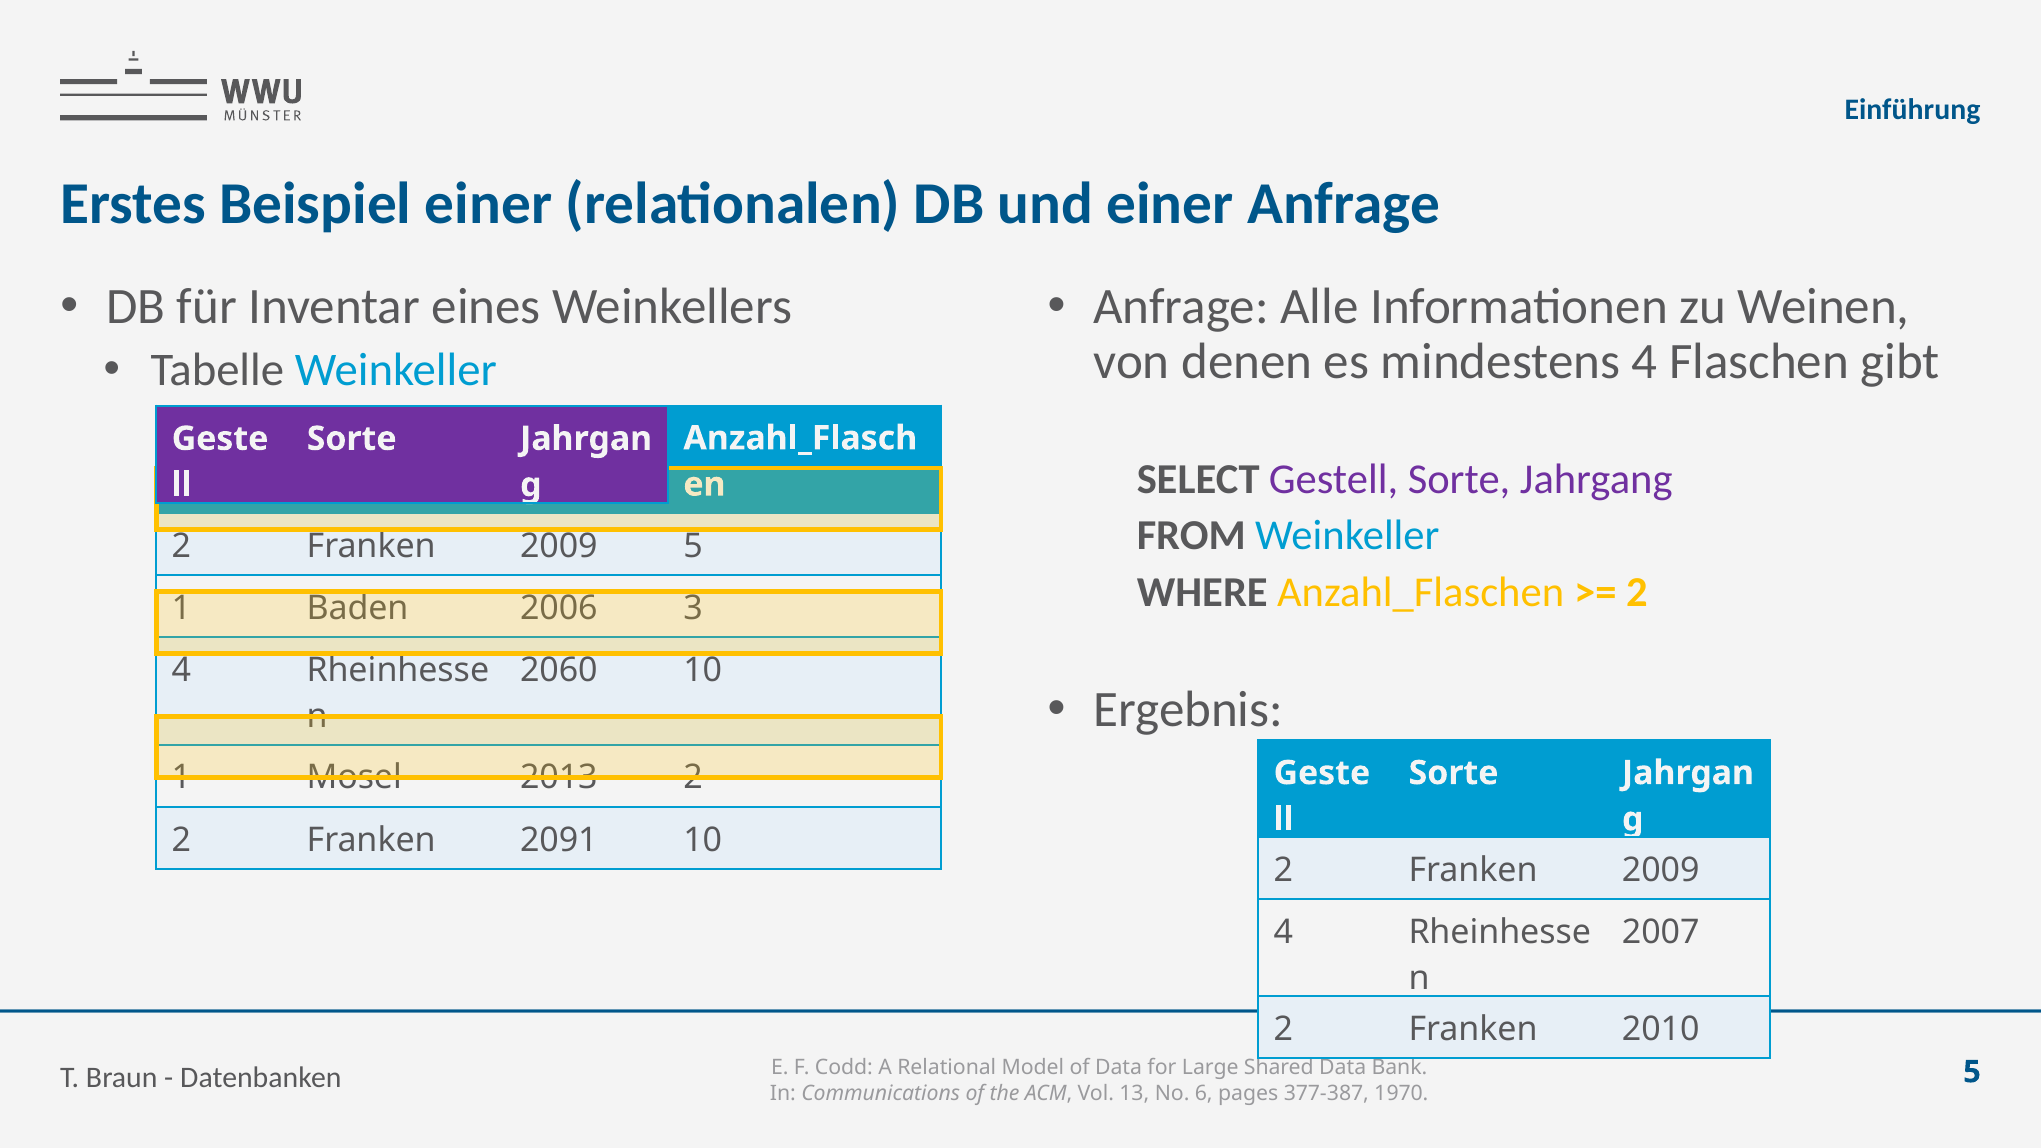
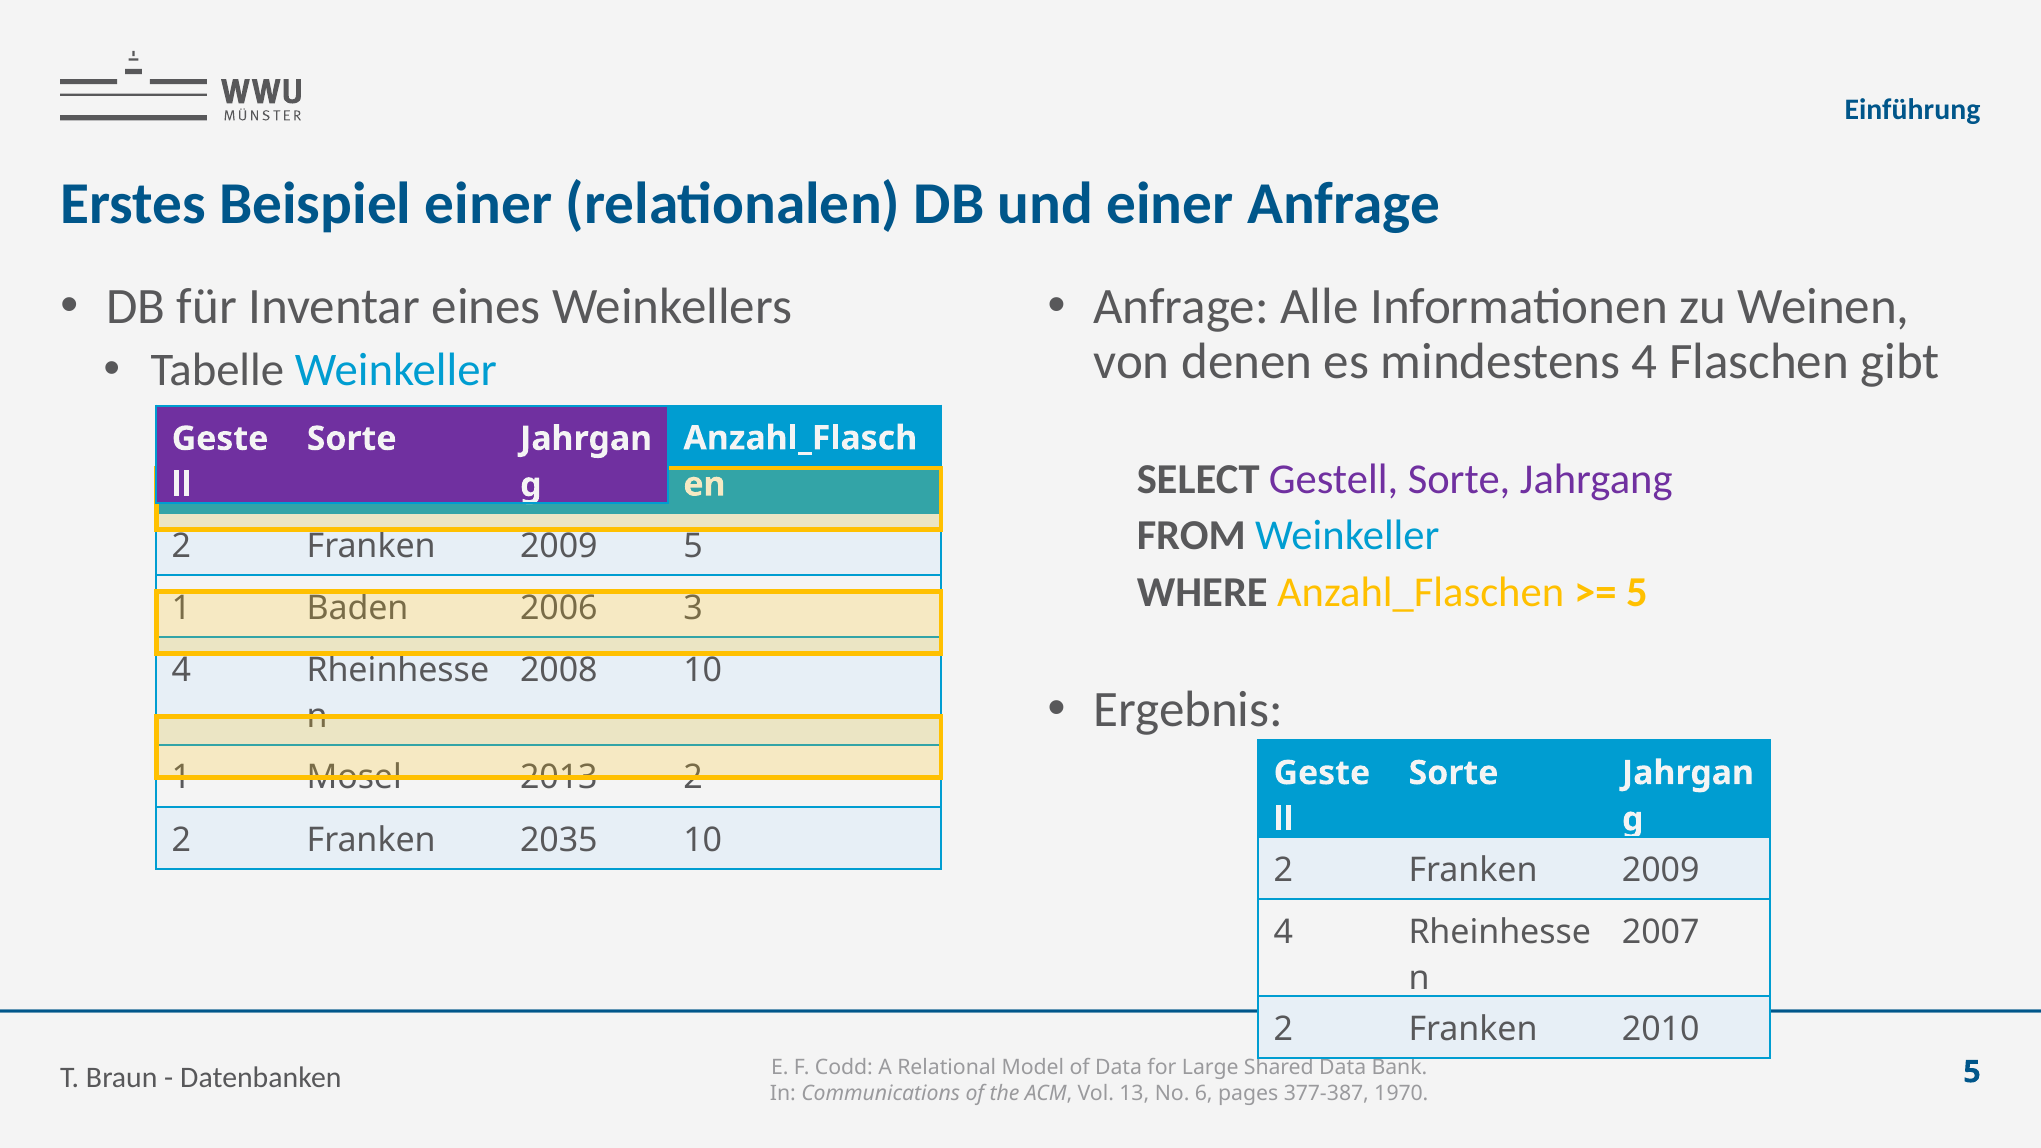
2: 2 -> 5 (1637, 592)
2060: 2060 -> 2008 (559, 670)
2091: 2091 -> 2035 (559, 840)
